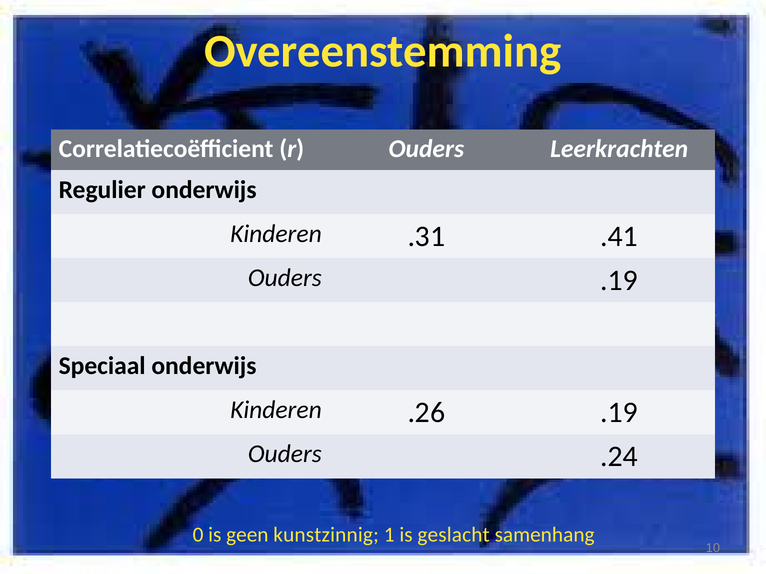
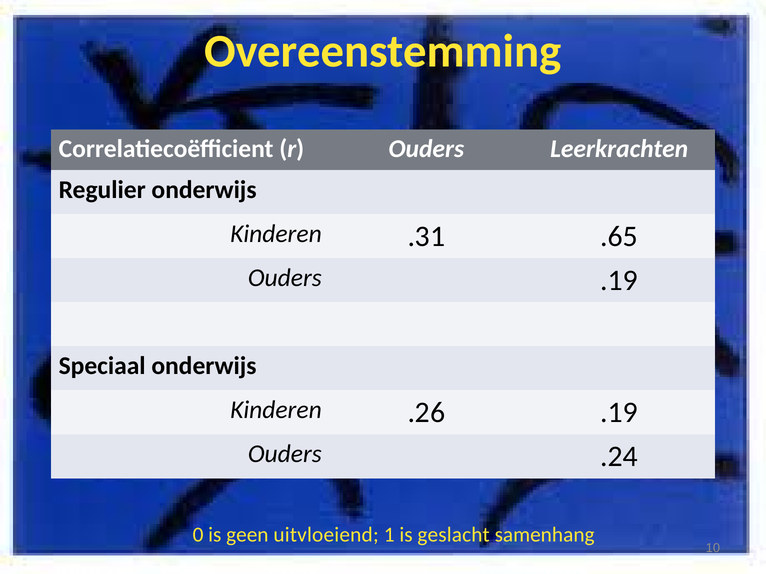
.41: .41 -> .65 (619, 237)
kunstzinnig: kunstzinnig -> uitvloeiend (326, 535)
